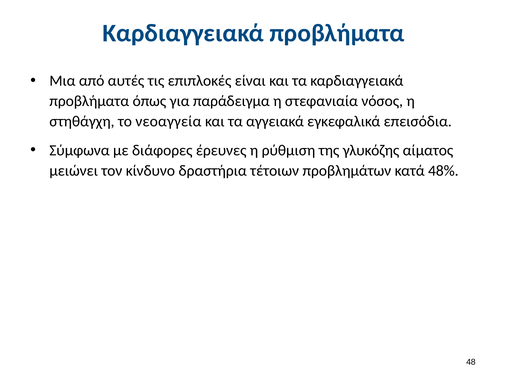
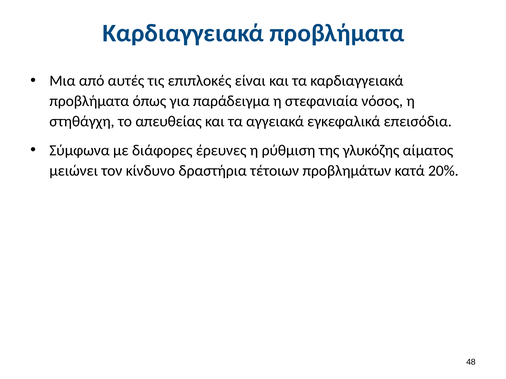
νεοαγγεία: νεοαγγεία -> απευθείας (169, 122)
48%: 48% -> 20% (443, 171)
